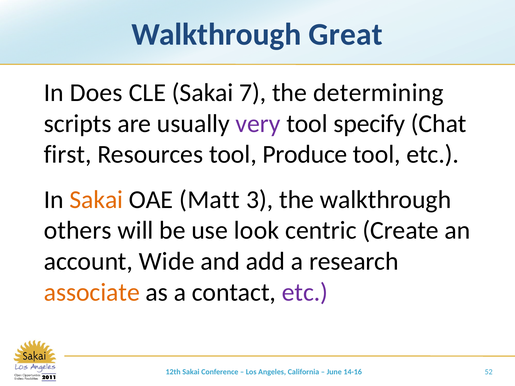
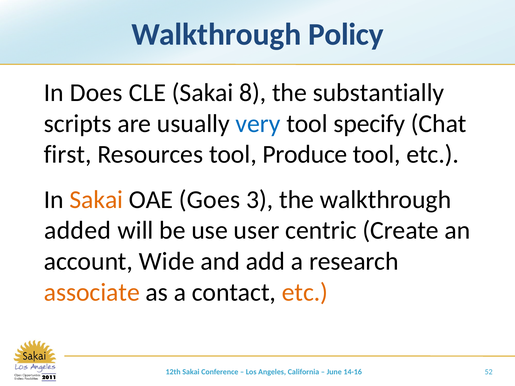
Great: Great -> Policy (346, 34)
7: 7 -> 8 (253, 93)
determining: determining -> substantially (379, 93)
very colour: purple -> blue (258, 124)
Matt: Matt -> Goes (210, 200)
others: others -> added (78, 231)
look: look -> user (257, 231)
etc colour: purple -> orange (305, 292)
